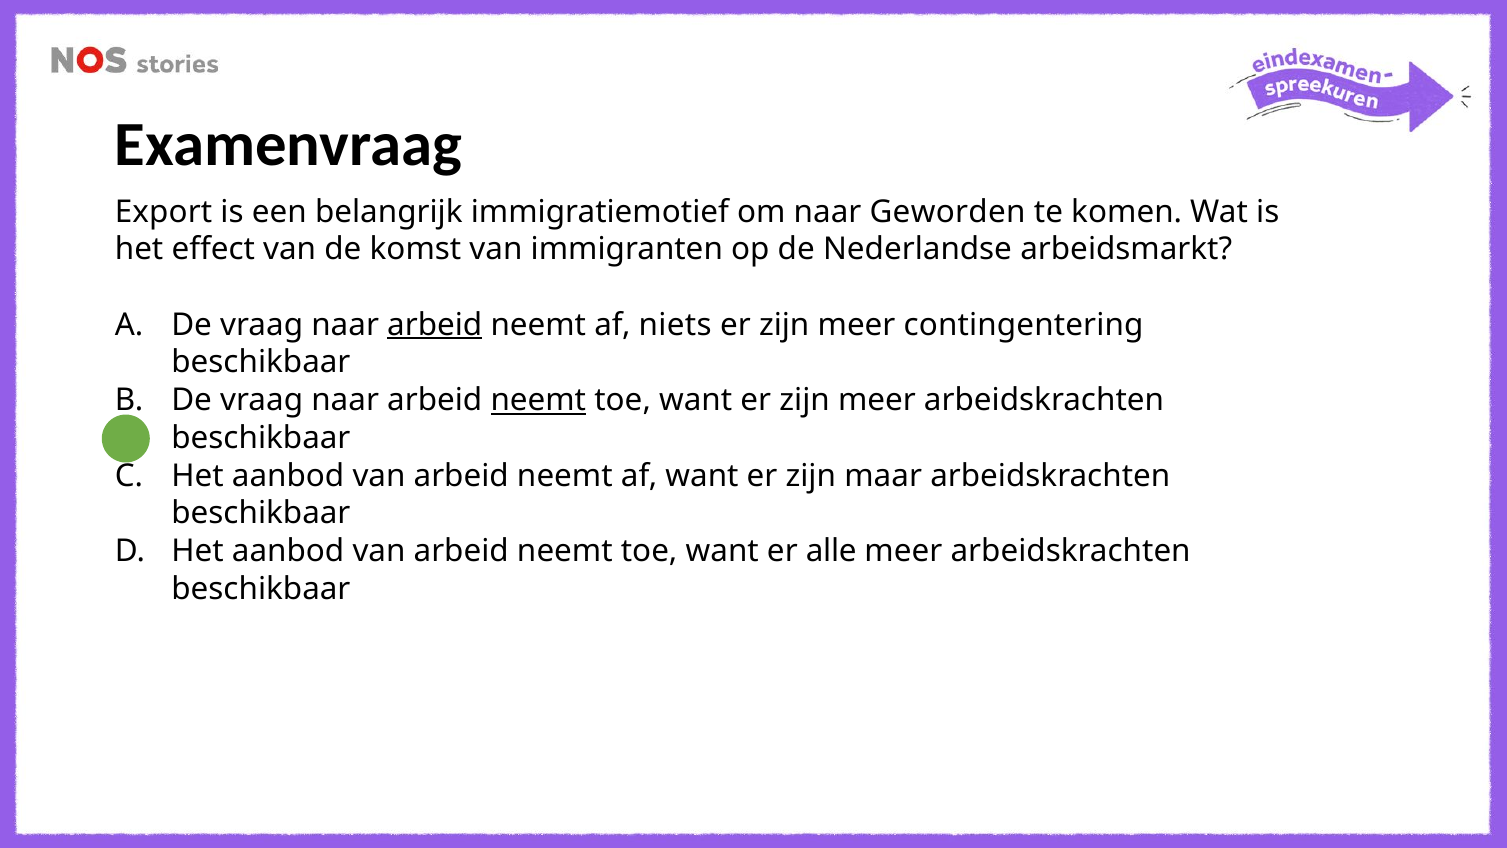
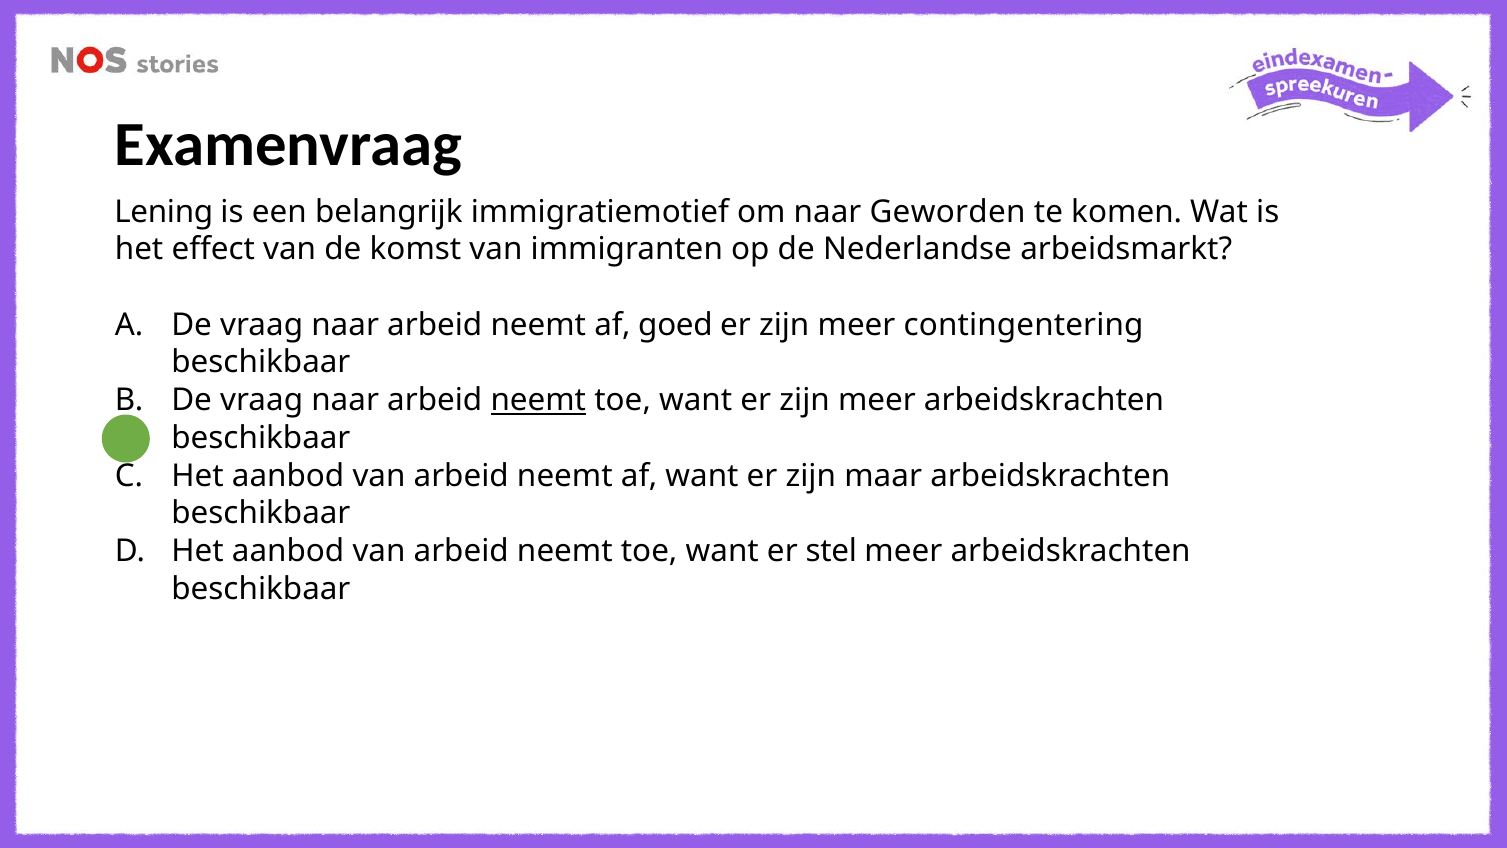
Export: Export -> Lening (164, 212)
arbeid underline: present -> none (435, 325)
niets: niets -> goed (675, 325)
alle: alle -> stel (831, 551)
